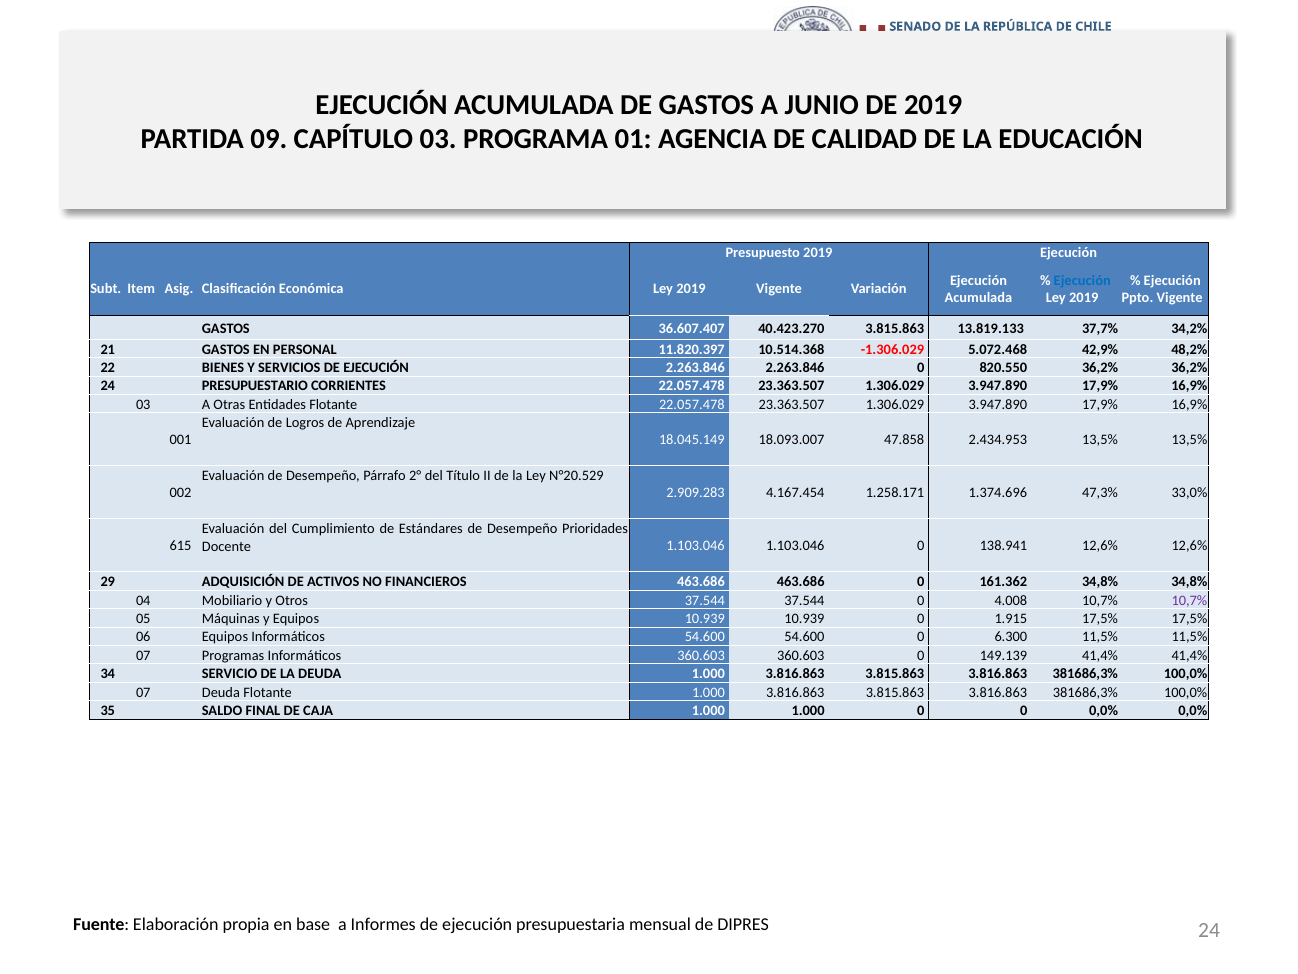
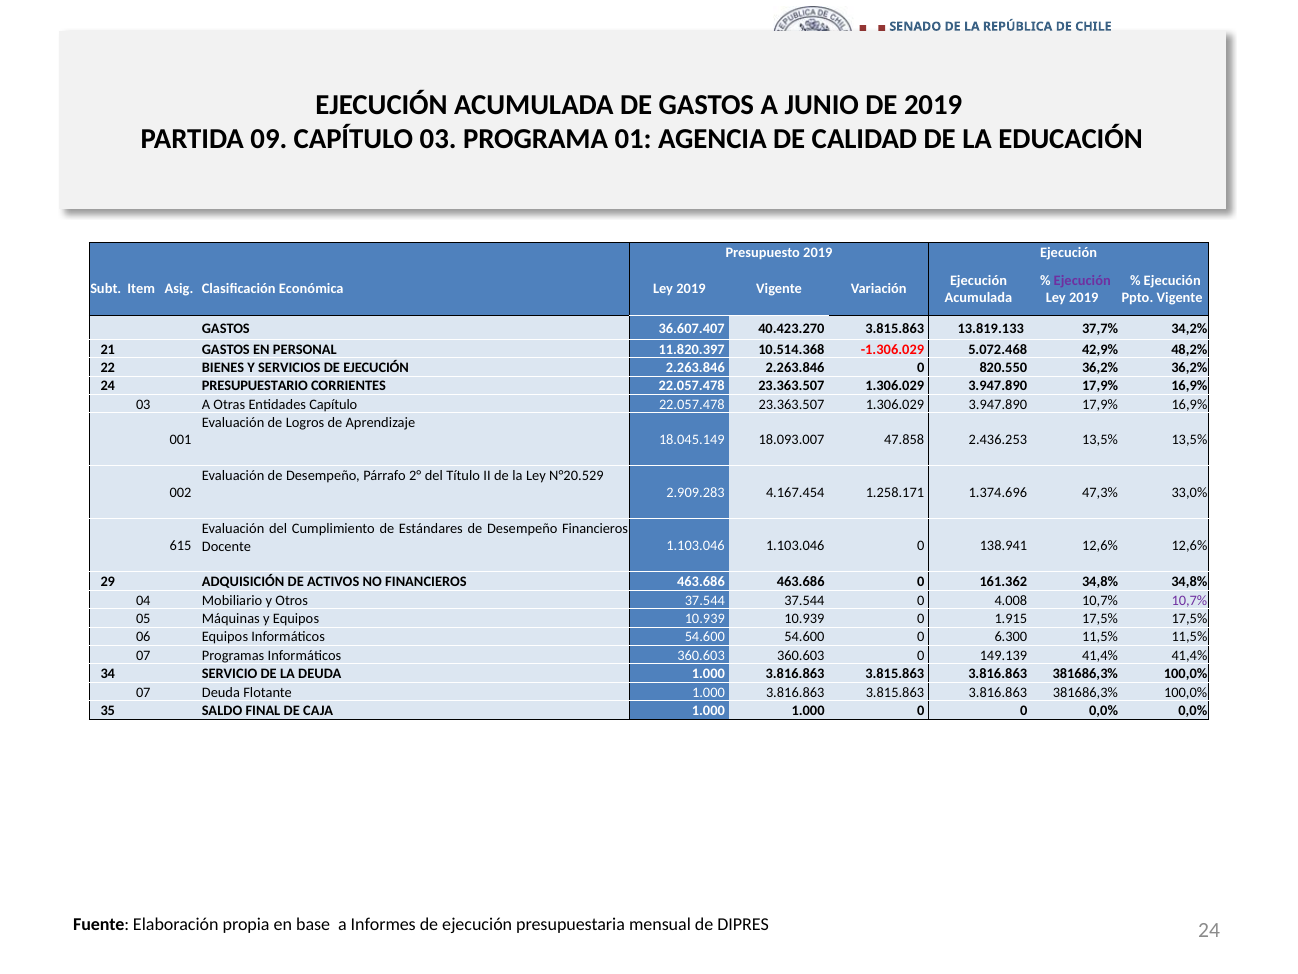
Ejecución colour: blue -> purple (1082, 280)
Entidades Flotante: Flotante -> Capítulo (333, 404)
2.434.953: 2.434.953 -> 2.436.253 (998, 440)
Desempeño Prioridades: Prioridades -> Financieros (595, 529)
